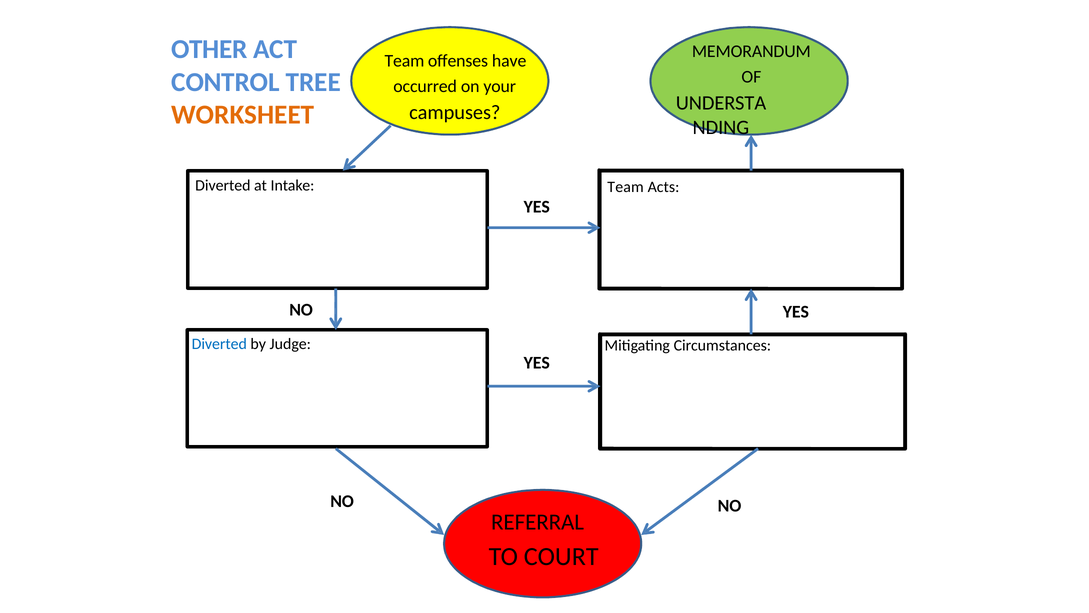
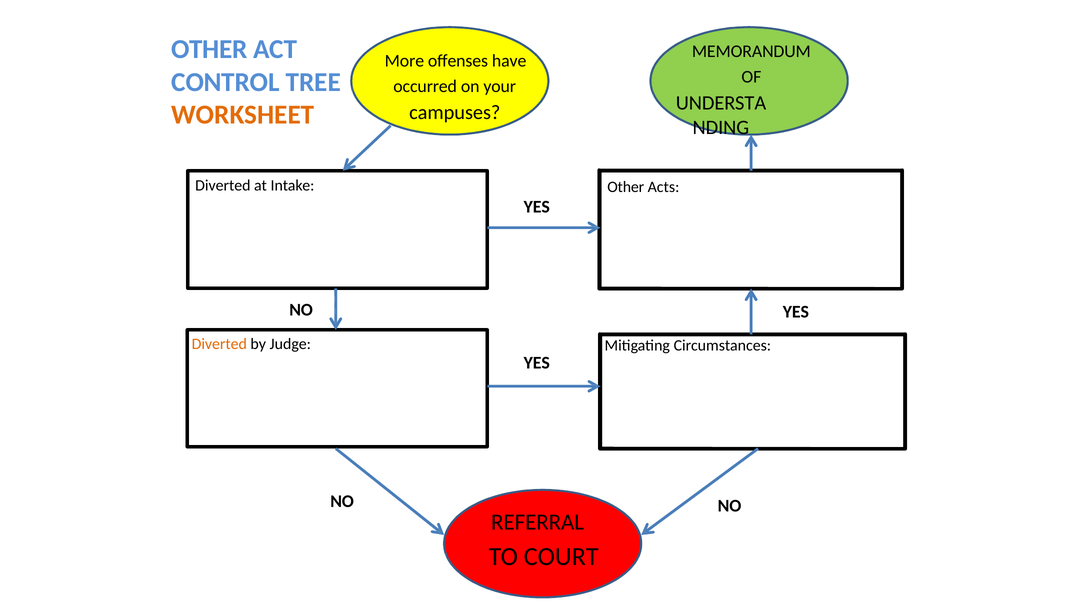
Team: Team -> More (404, 61)
Intake Team: Team -> Other (626, 187)
Diverted colour: blue -> orange (219, 344)
